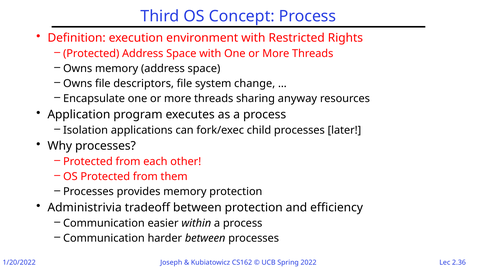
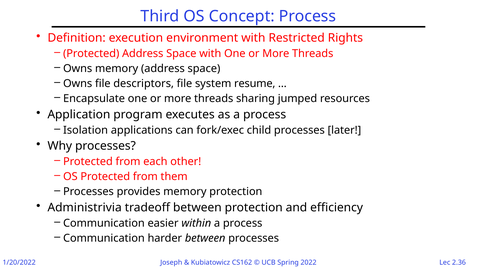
change: change -> resume (255, 84)
anyway: anyway -> jumped (297, 99)
